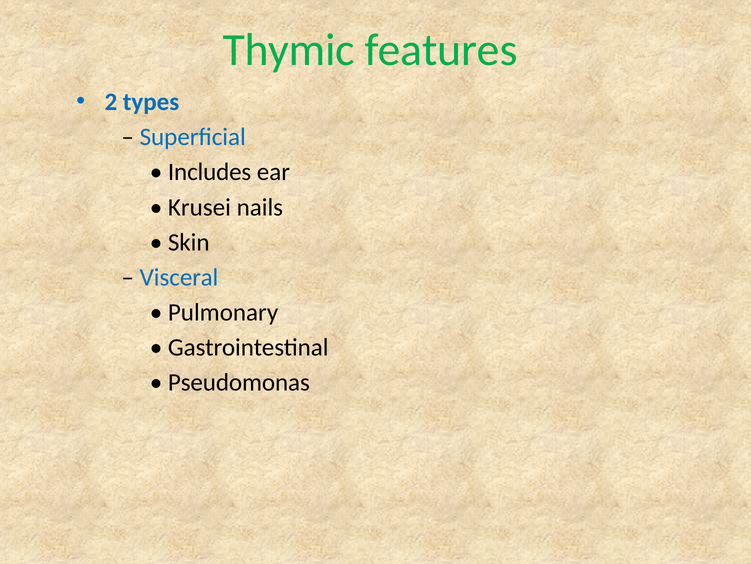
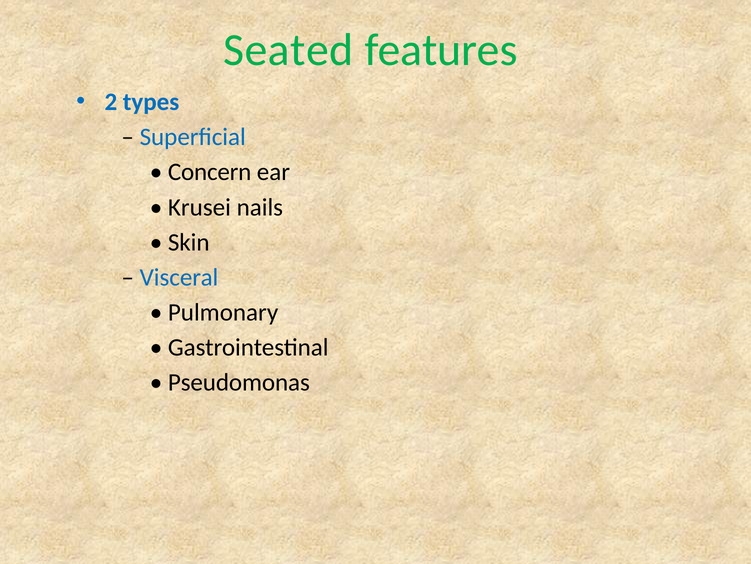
Thymic: Thymic -> Seated (288, 50)
Includes: Includes -> Concern (210, 172)
